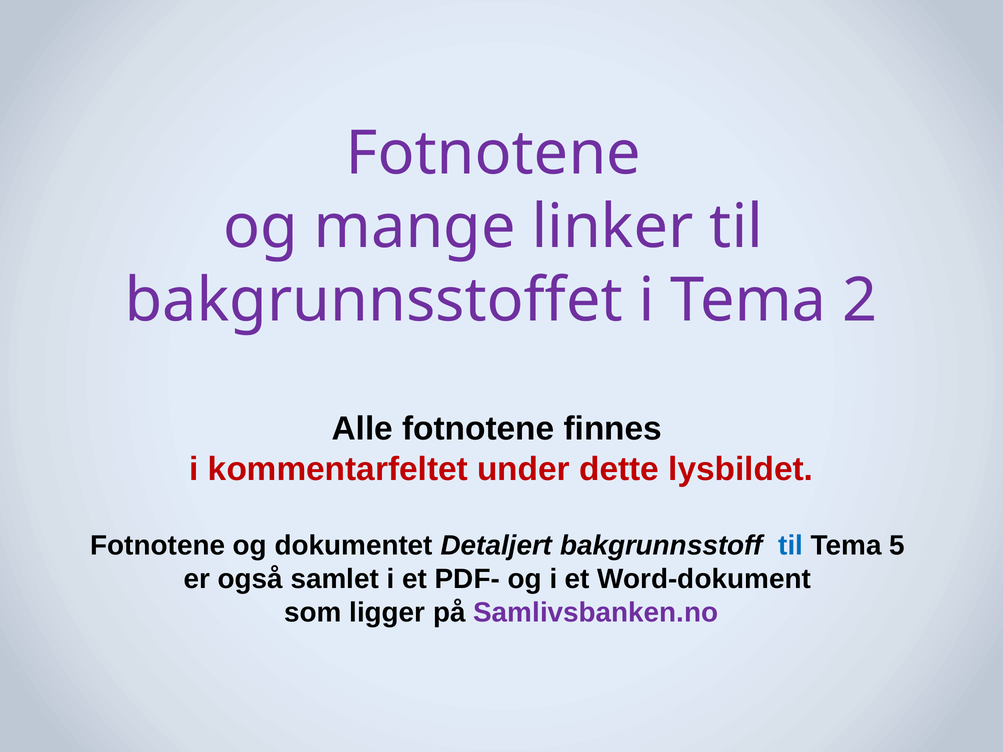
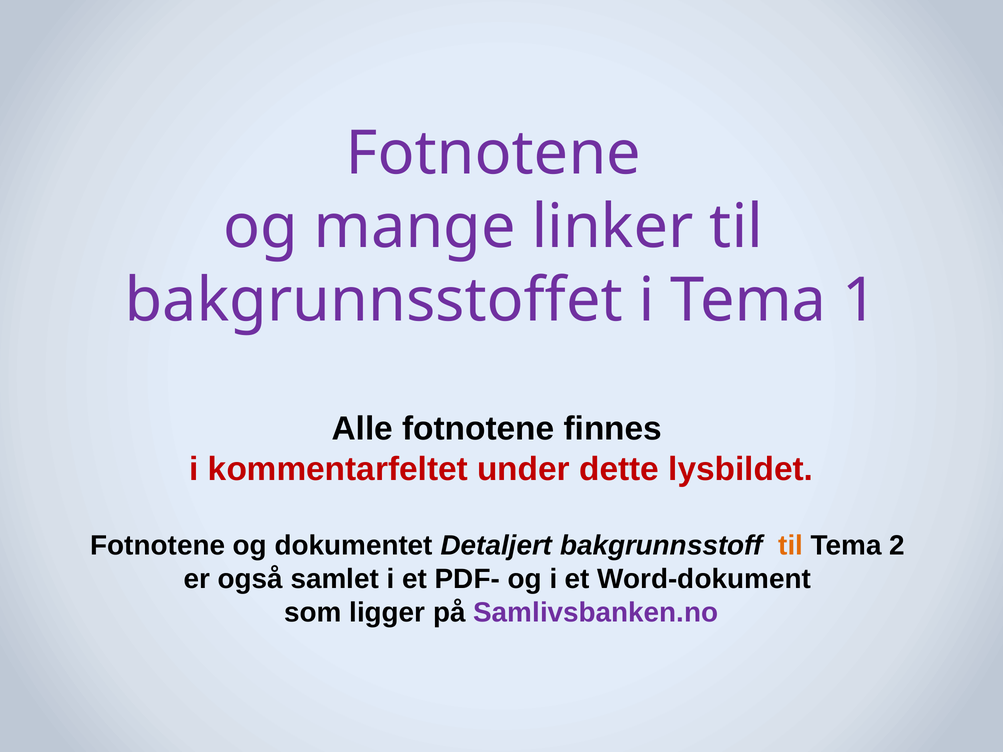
2: 2 -> 1 (860, 301)
til colour: blue -> orange (791, 546)
5: 5 -> 2 (897, 546)
